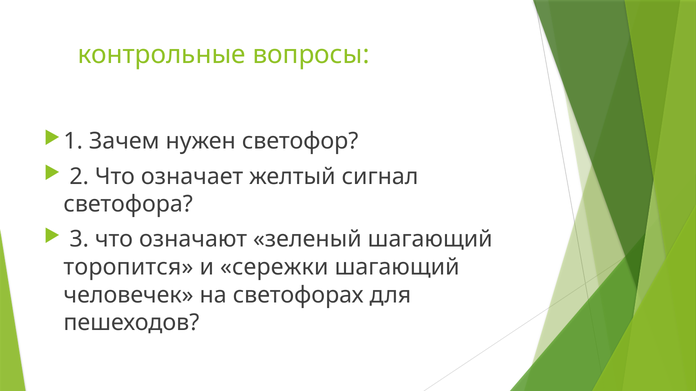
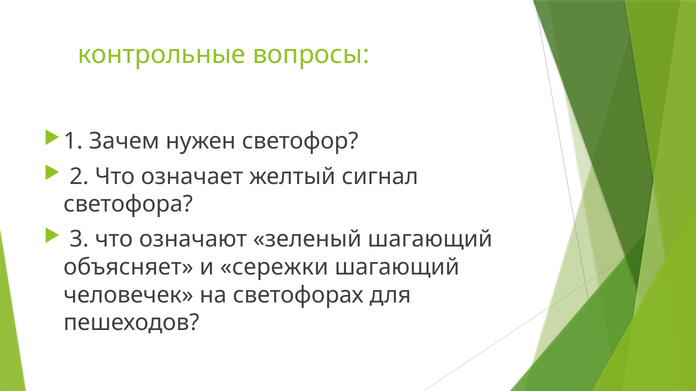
торопится: торопится -> объясняет (128, 268)
